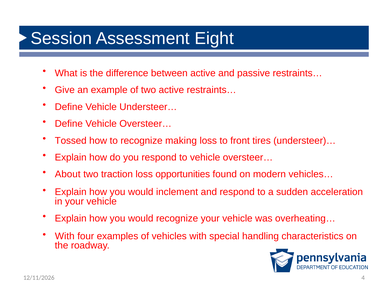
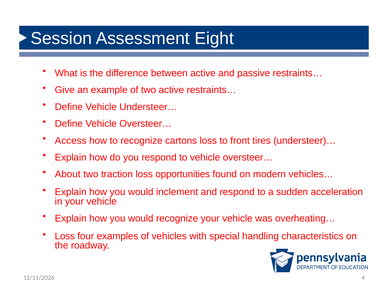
Tossed: Tossed -> Access (71, 141)
making: making -> cartons (181, 141)
With: With -> Loss (65, 236)
